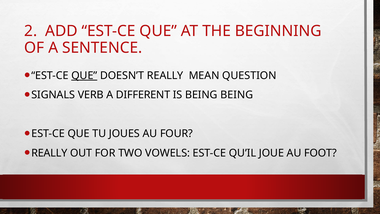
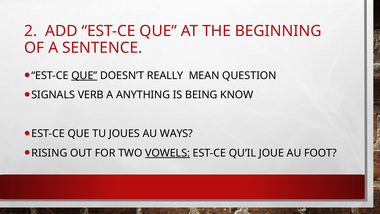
DIFFERENT: DIFFERENT -> ANYTHING (143, 95)
BEING BEING: BEING -> KNOW (237, 95)
FOUR: FOUR -> WAYS (176, 134)
REALLY: REALLY -> RISING (49, 153)
VOWELS underline: none -> present (168, 153)
